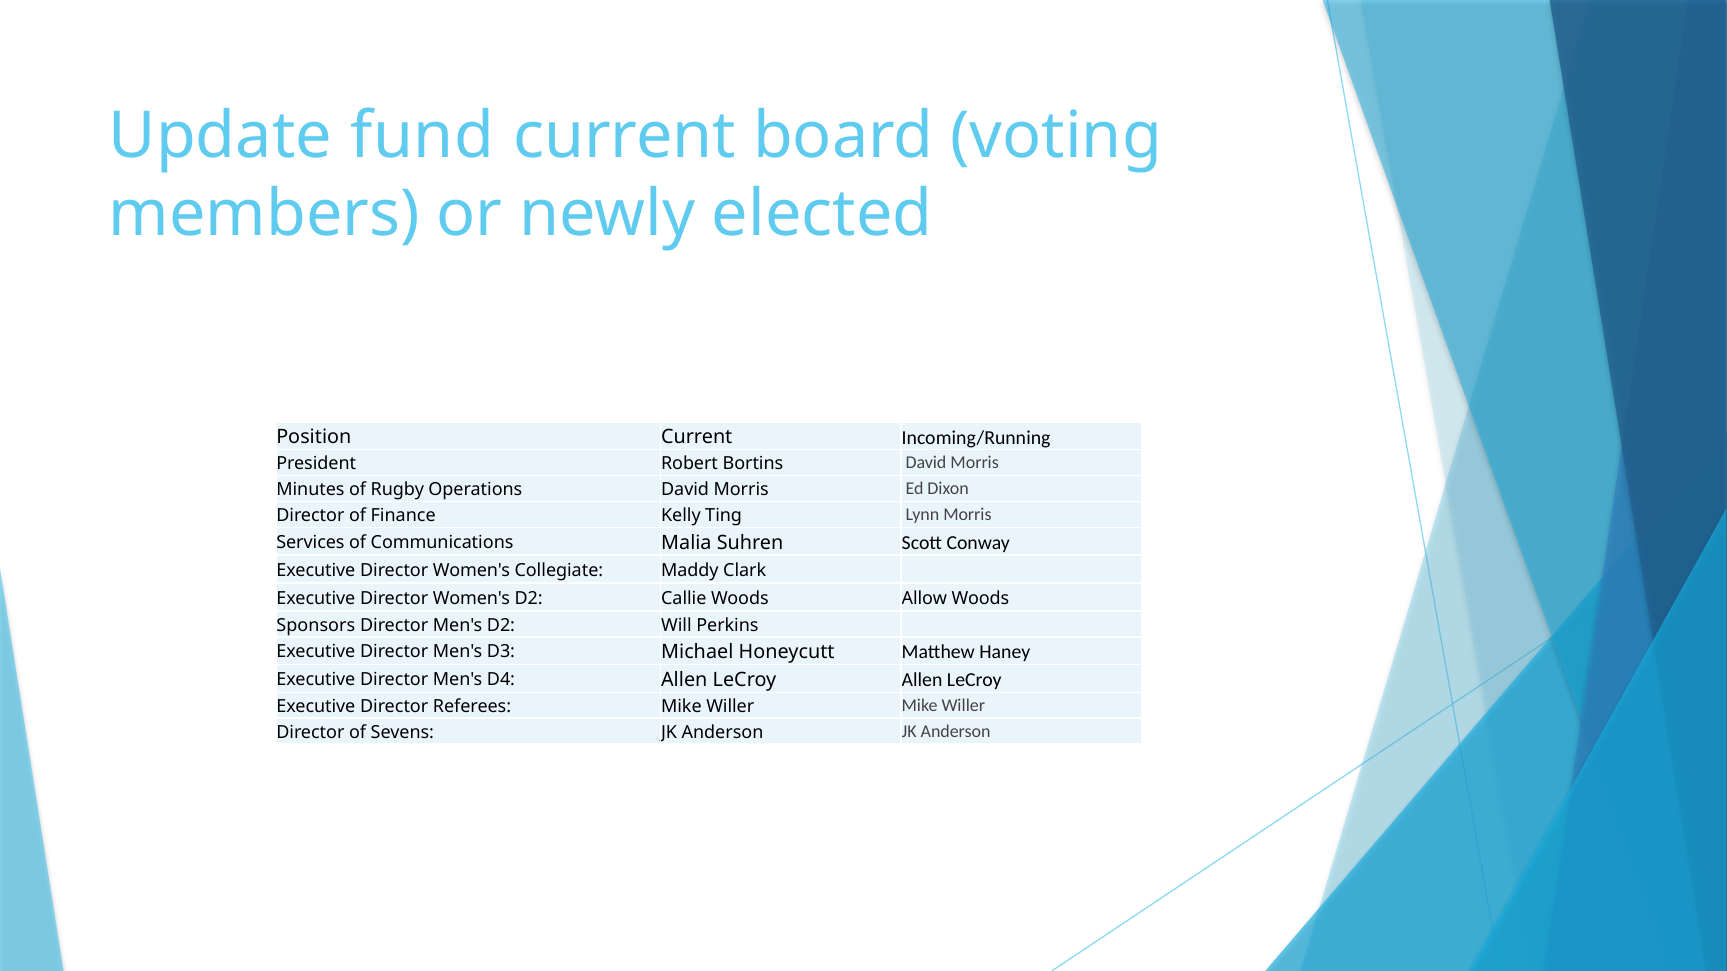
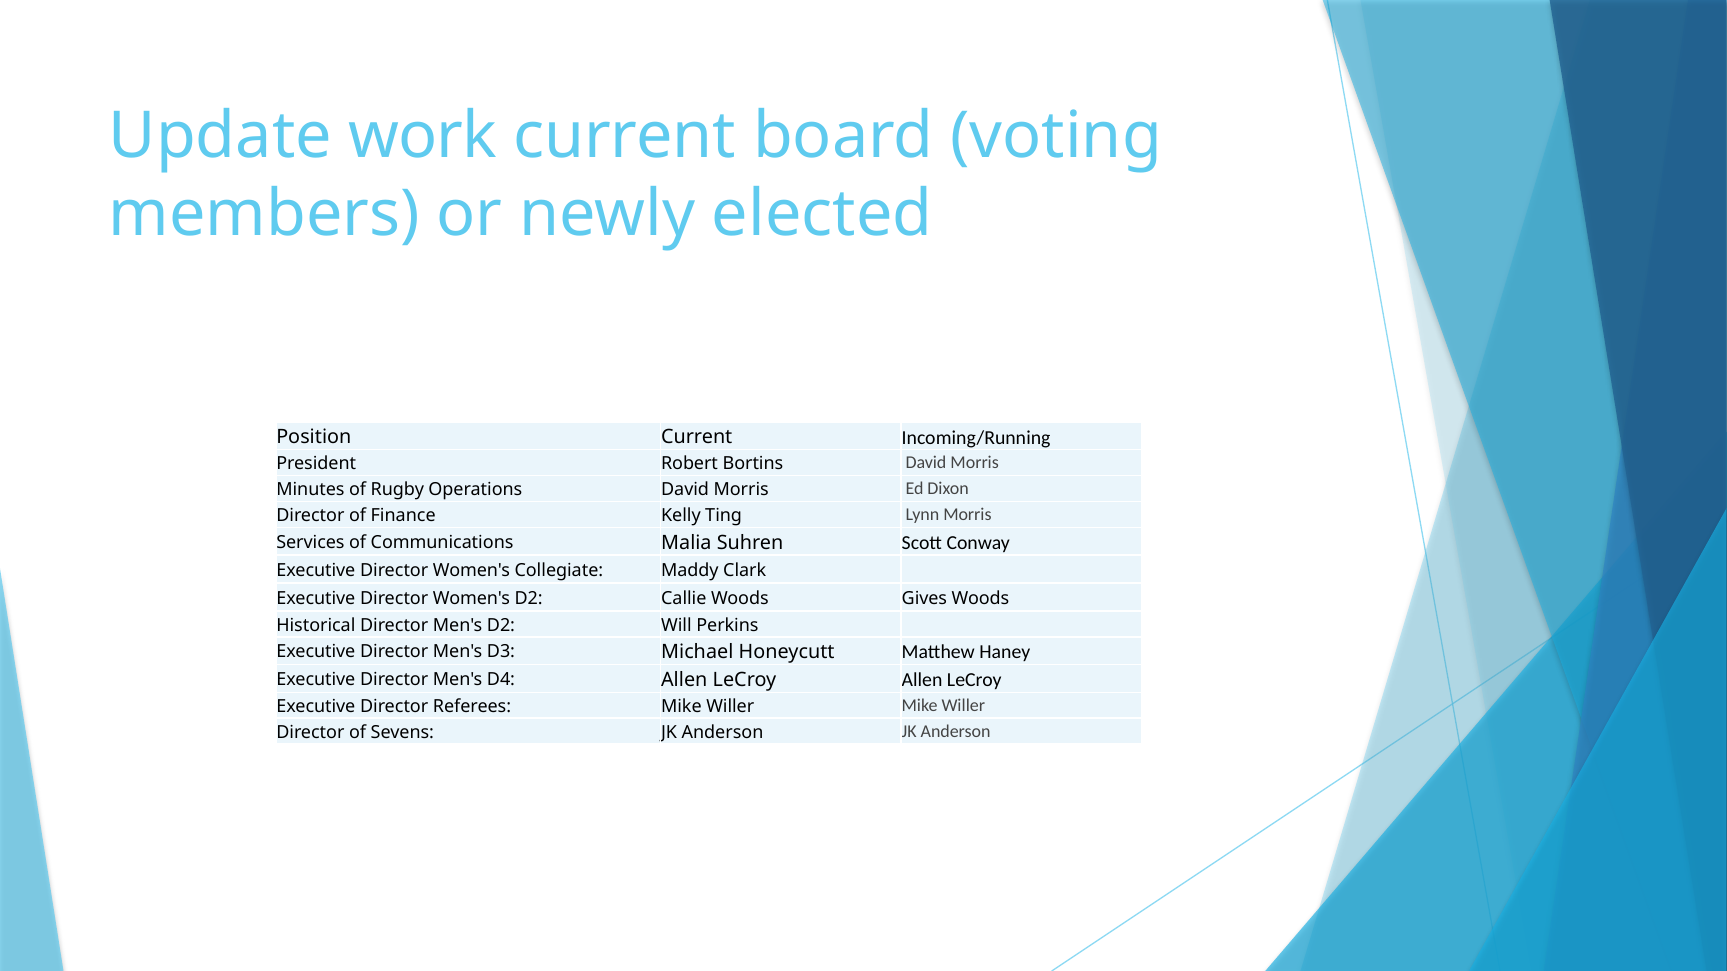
fund: fund -> work (423, 136)
Allow: Allow -> Gives (924, 598)
Sponsors: Sponsors -> Historical (316, 625)
